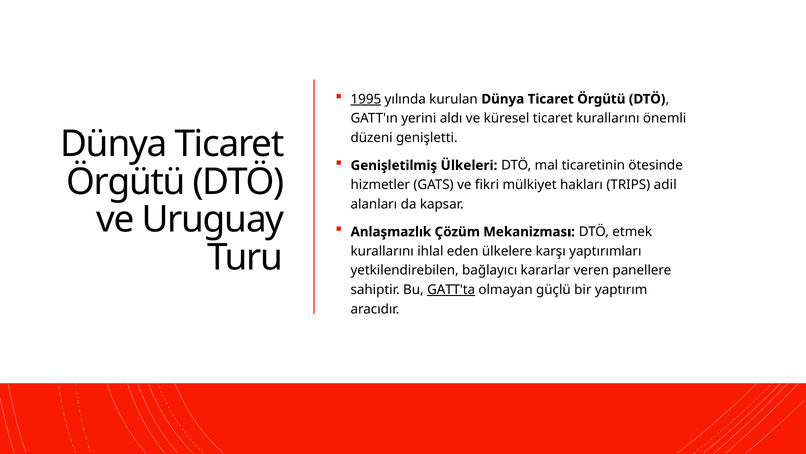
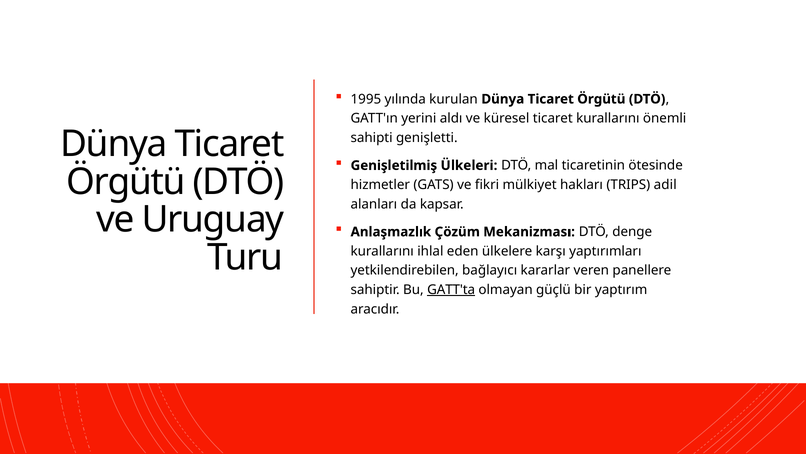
1995 underline: present -> none (366, 99)
düzeni: düzeni -> sahipti (372, 138)
etmek: etmek -> denge (632, 232)
